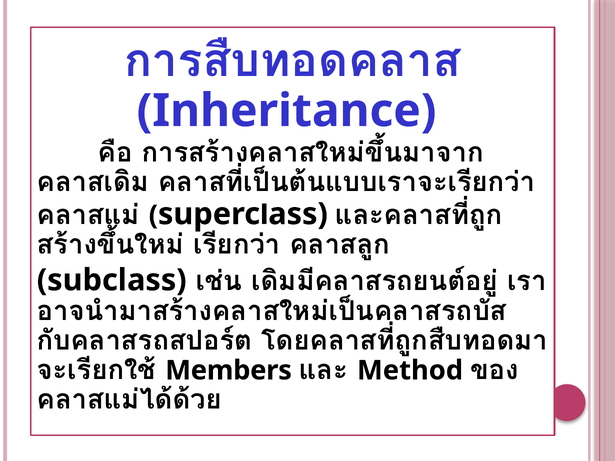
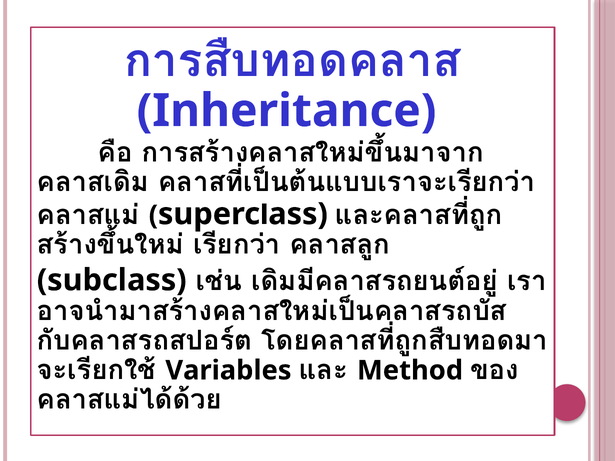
Members: Members -> Variables (228, 371)
